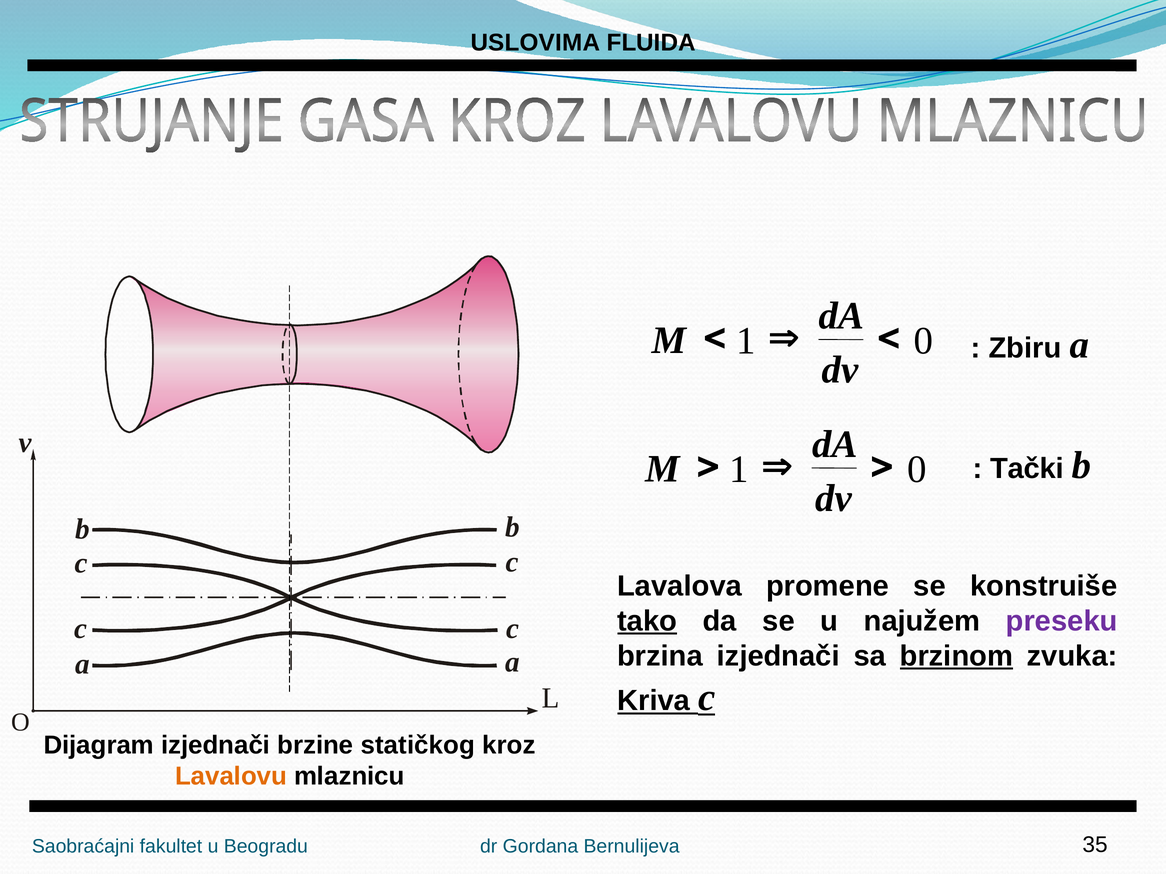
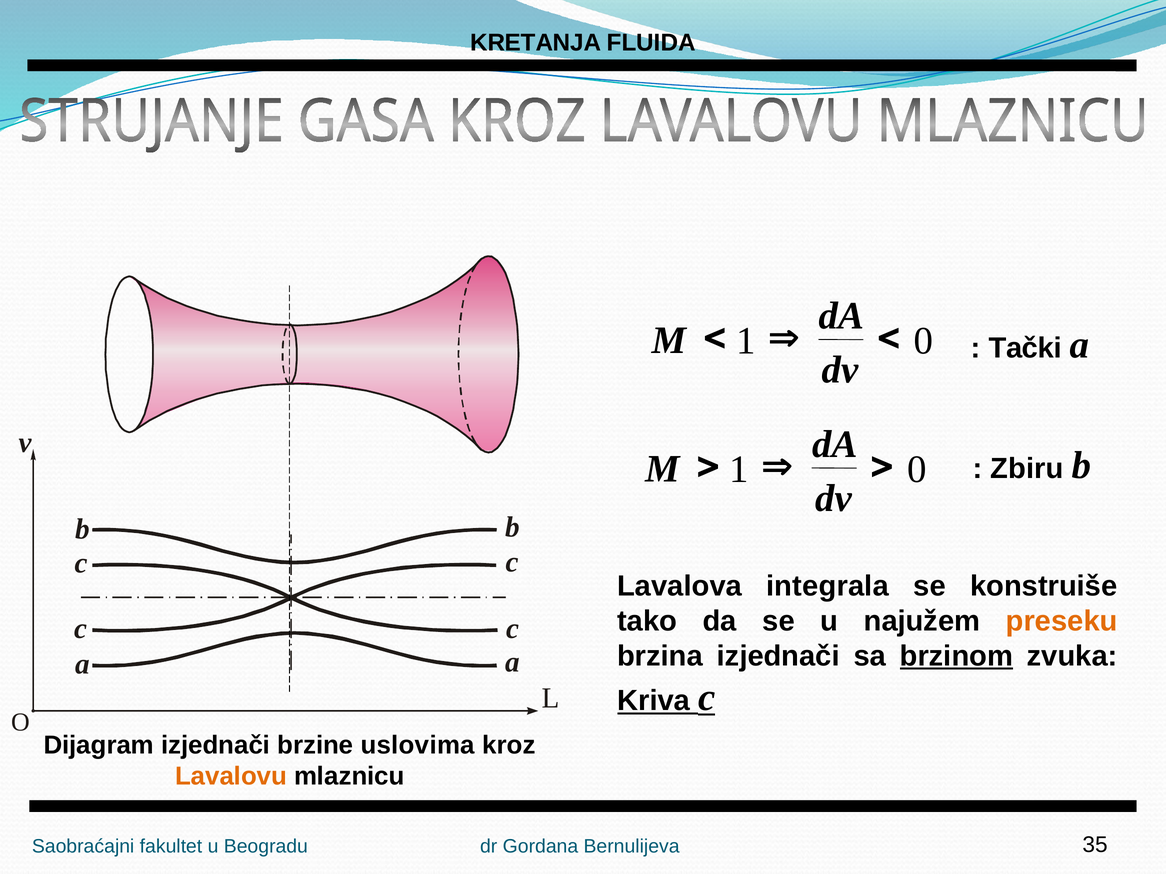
USLOVIMA: USLOVIMA -> KRETANJA (536, 43)
Zbiru: Zbiru -> Tački (1025, 348)
Tački: Tački -> Zbiru (1027, 469)
promene: promene -> integrala (827, 586)
tako underline: present -> none (647, 621)
preseku colour: purple -> orange (1062, 621)
statičkog: statičkog -> uslovima (418, 746)
